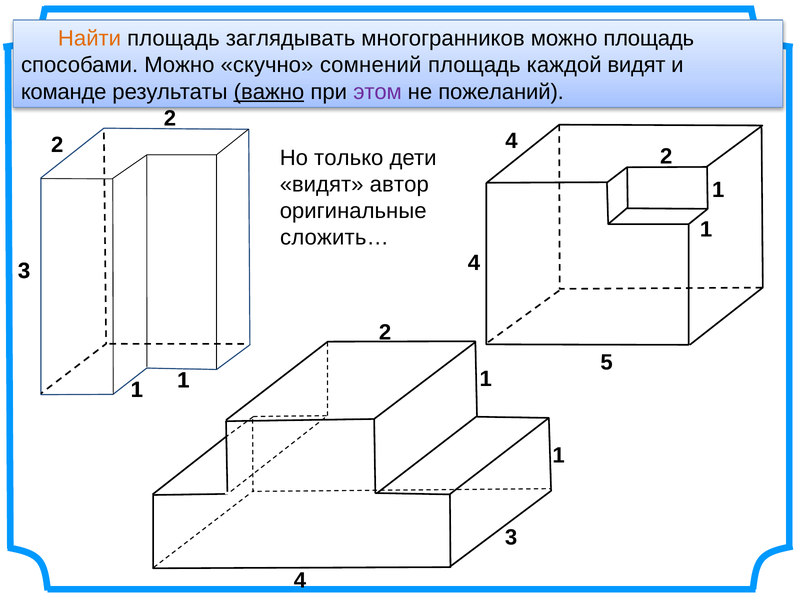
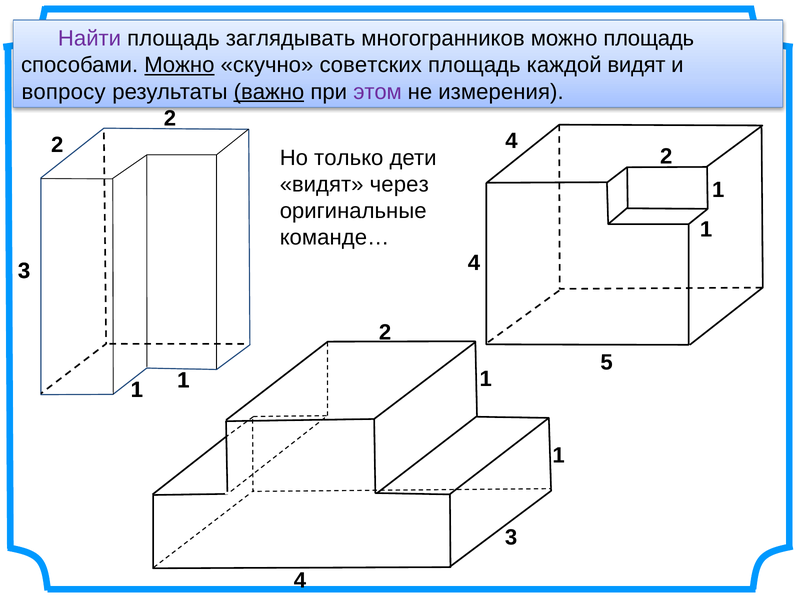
Найти colour: orange -> purple (90, 39)
Можно underline: none -> present (179, 65)
сомнений: сомнений -> советских (371, 65)
команде: команде -> вопросу (64, 92)
пожеланий: пожеланий -> измерения (501, 92)
автор: автор -> через (399, 185)
сложить…: сложить… -> команде… (335, 238)
